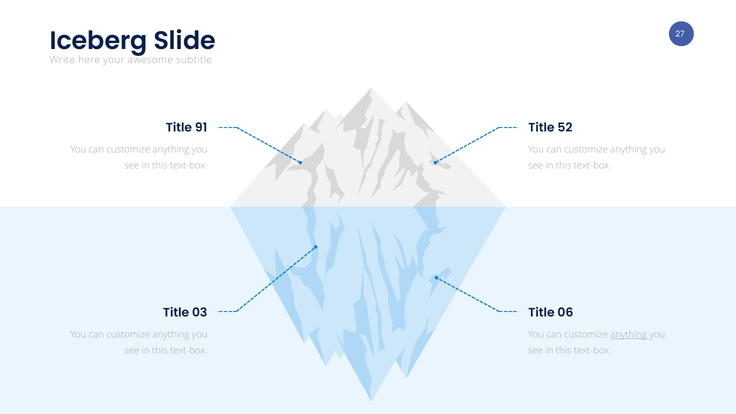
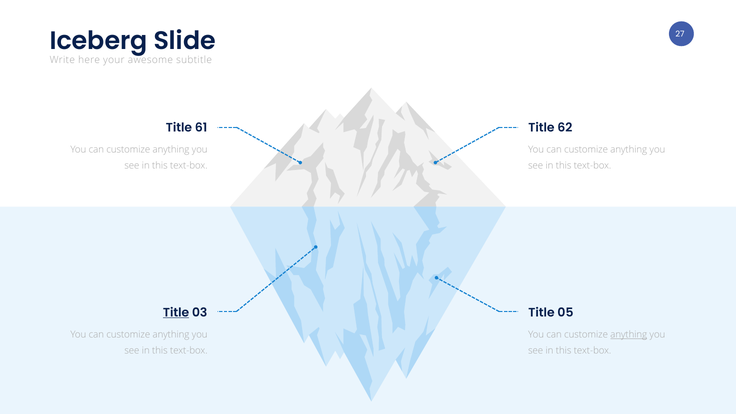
91: 91 -> 61 (201, 128)
52: 52 -> 62 (565, 128)
Title underline: none -> present (176, 313)
06: 06 -> 05 (565, 313)
